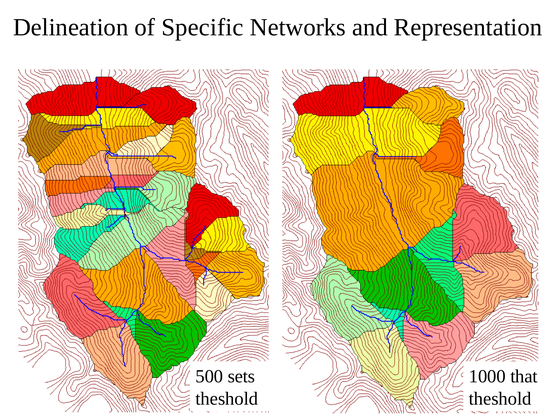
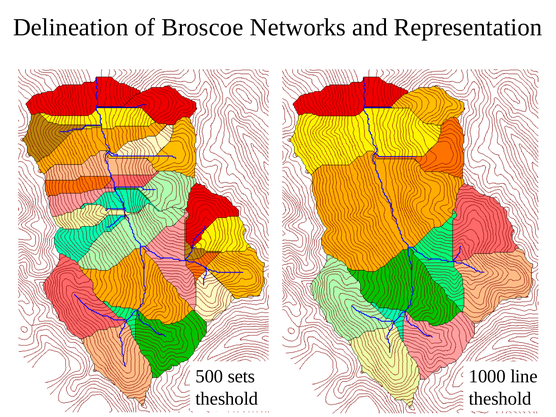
Specific: Specific -> Broscoe (202, 27)
that: that -> line (524, 377)
